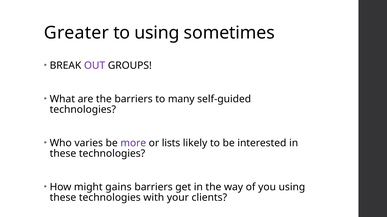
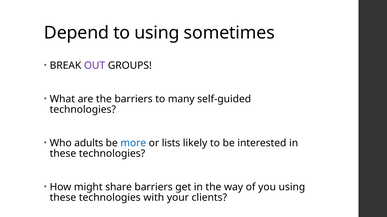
Greater: Greater -> Depend (77, 33)
varies: varies -> adults (89, 143)
more colour: purple -> blue (133, 143)
gains: gains -> share (119, 188)
